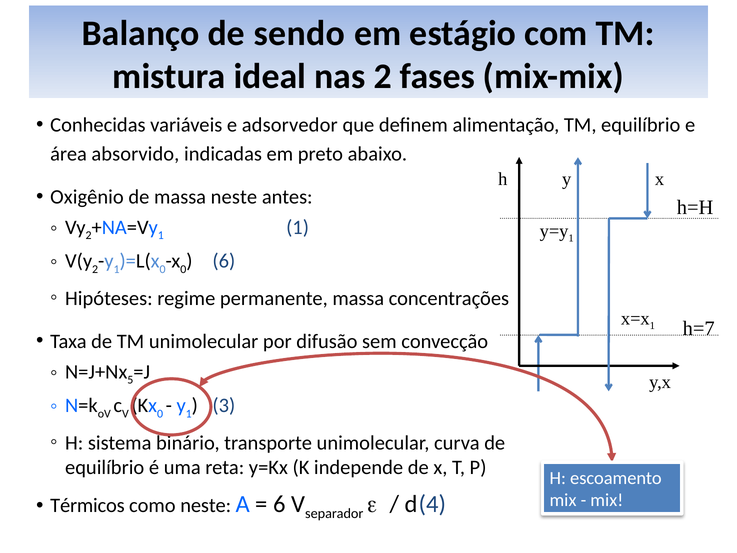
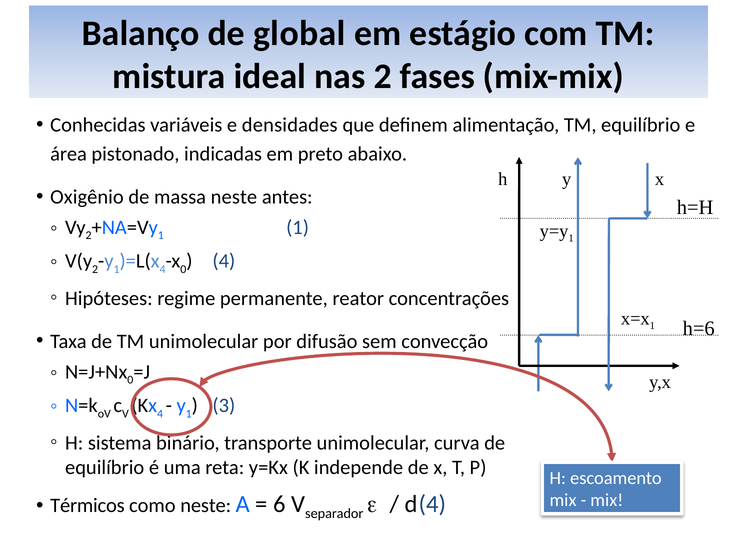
sendo: sendo -> global (299, 33)
adsorvedor: adsorvedor -> densidades (290, 125)
absorvido: absorvido -> pistonado (135, 154)
0: 0 -> 4 (163, 269)
6: 6 -> 4 (224, 261)
permanente massa: massa -> reator (358, 298)
h=7: h=7 -> h=6 (699, 328)
5: 5 -> 0 (130, 380)
0: 0 -> 4 (160, 413)
